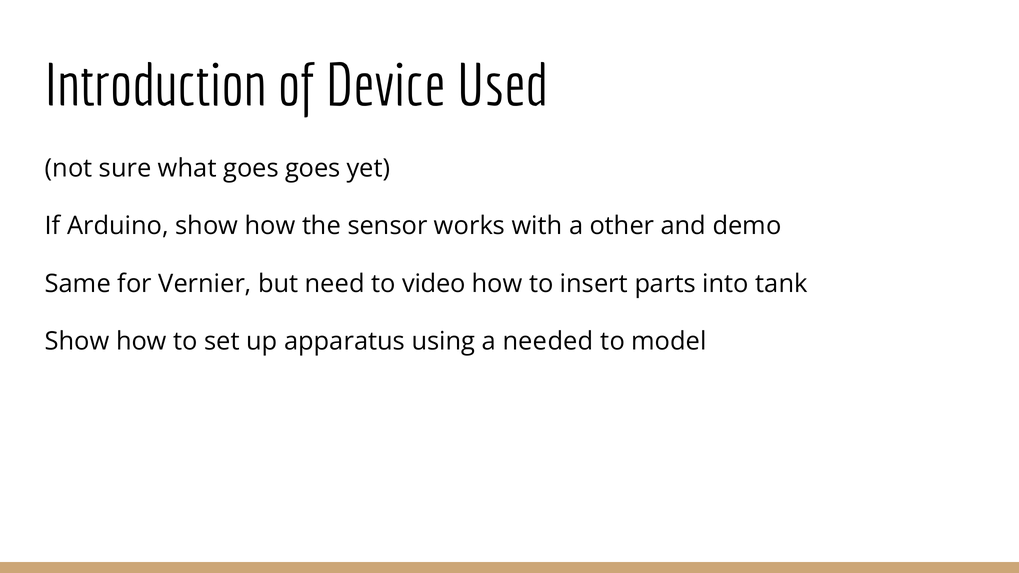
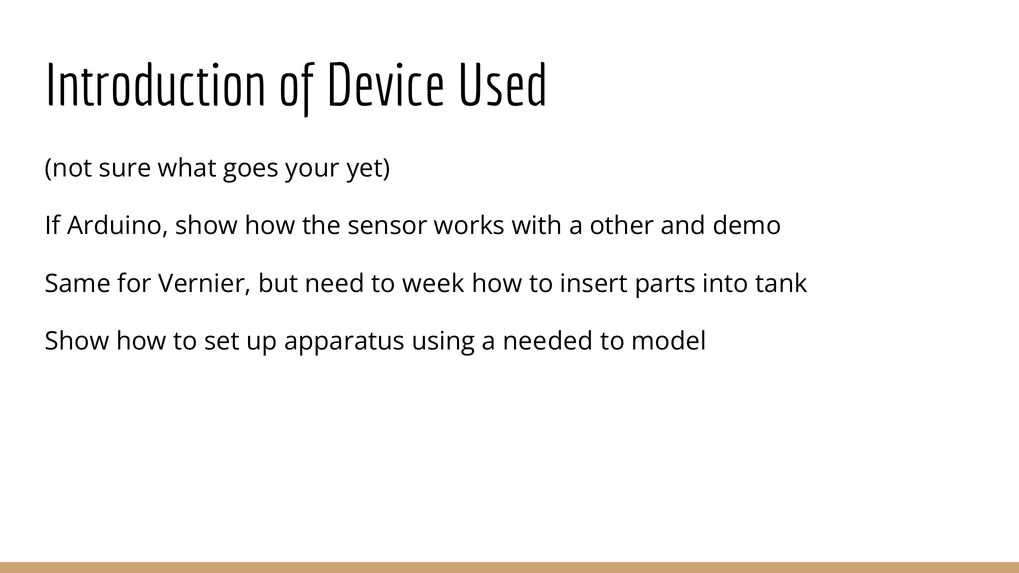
goes goes: goes -> your (313, 168)
video: video -> week (434, 284)
